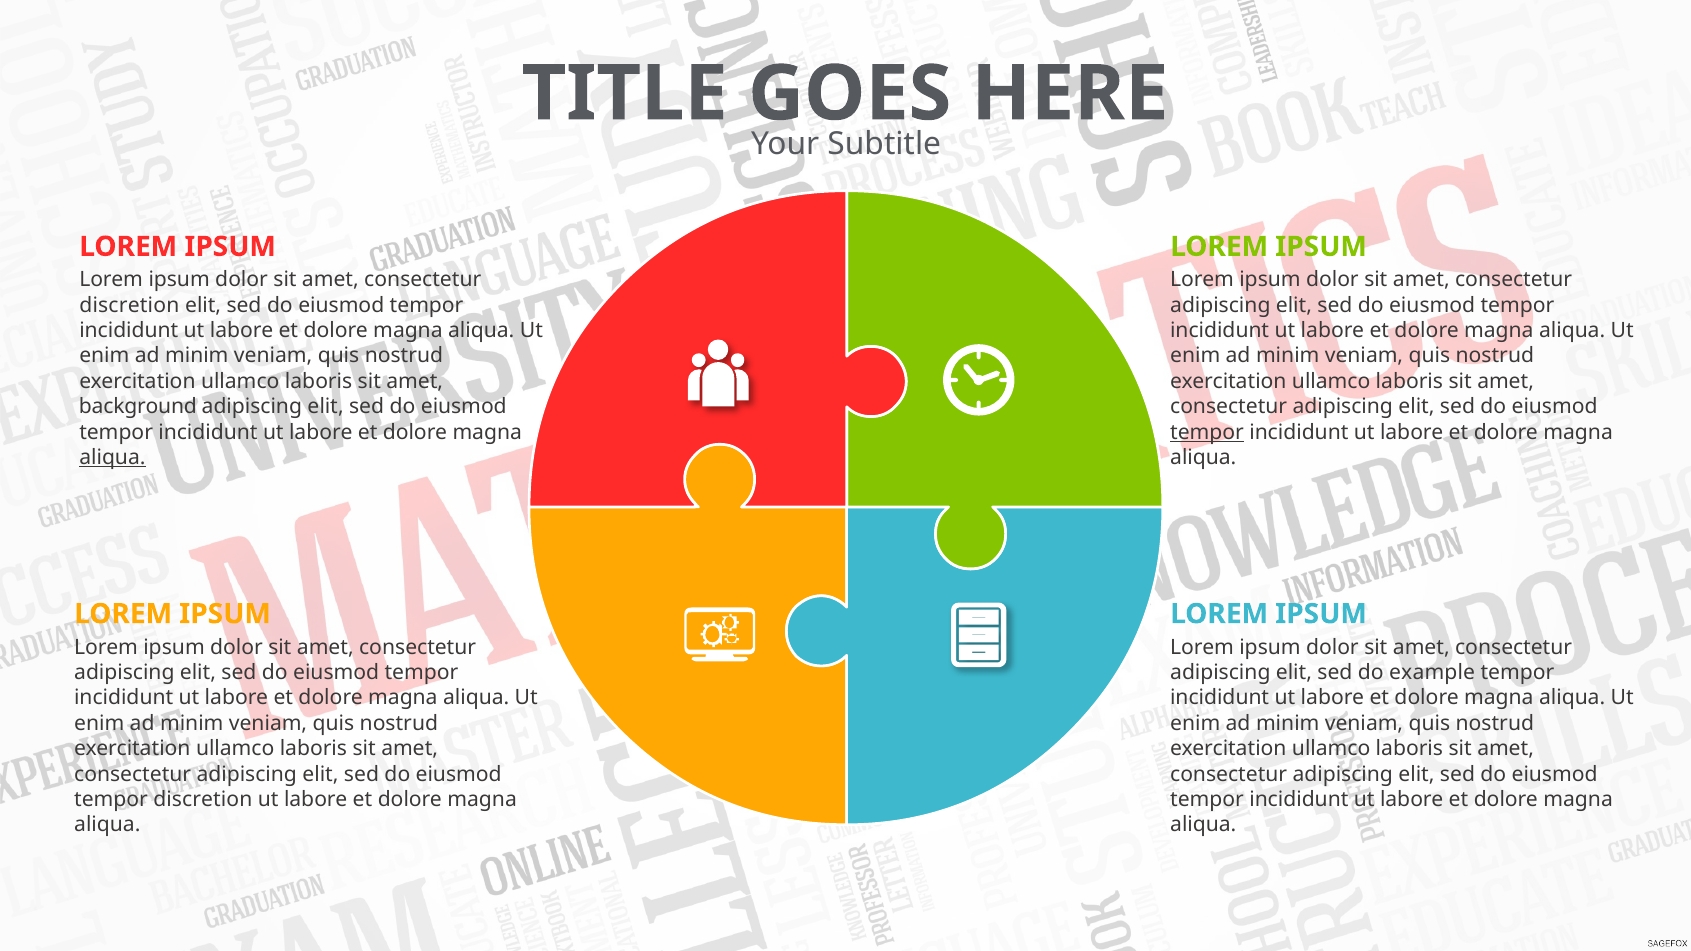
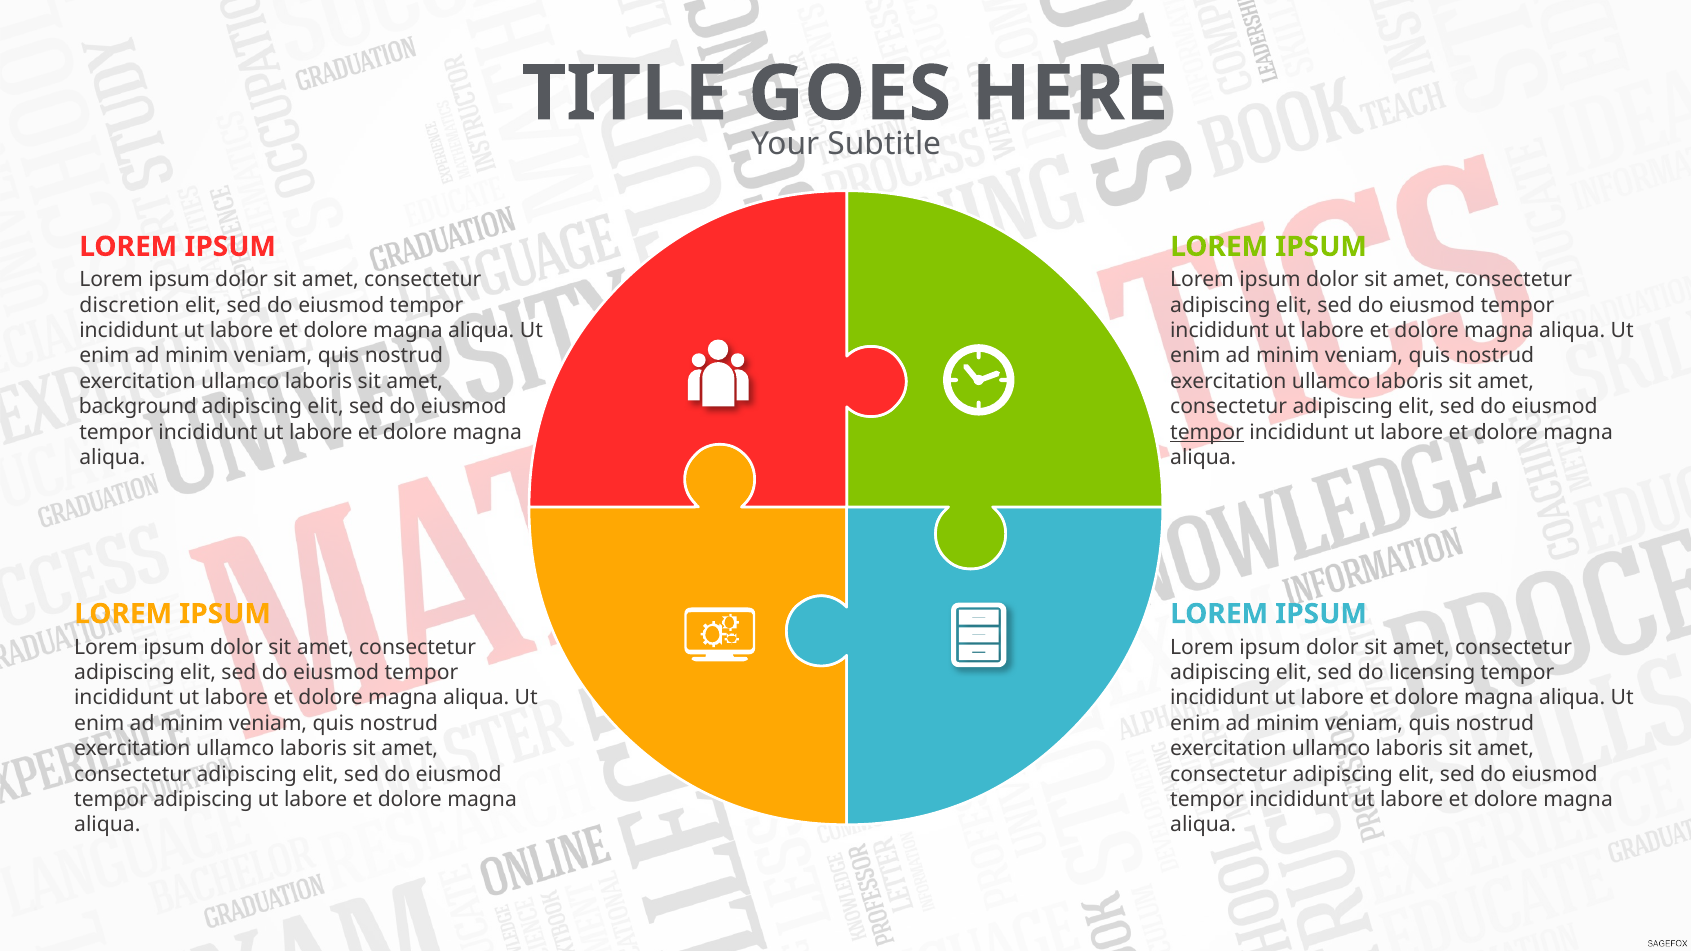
aliqua underline: present -> none (112, 458)
example: example -> licensing (1432, 673)
tempor discretion: discretion -> adipiscing (203, 800)
